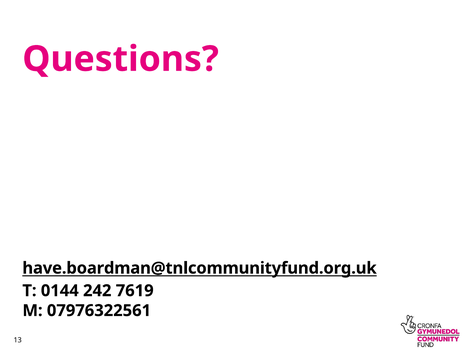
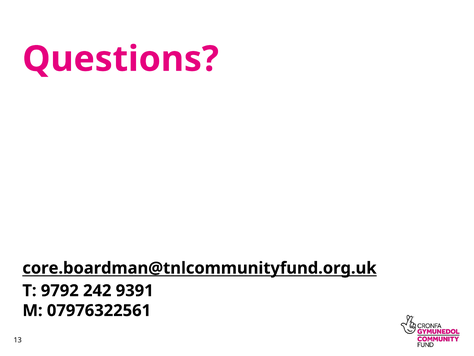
have.boardman@tnlcommunityfund.org.uk: have.boardman@tnlcommunityfund.org.uk -> core.boardman@tnlcommunityfund.org.uk (199, 268)
0144: 0144 -> 9792 (60, 290)
7619: 7619 -> 9391 (135, 290)
